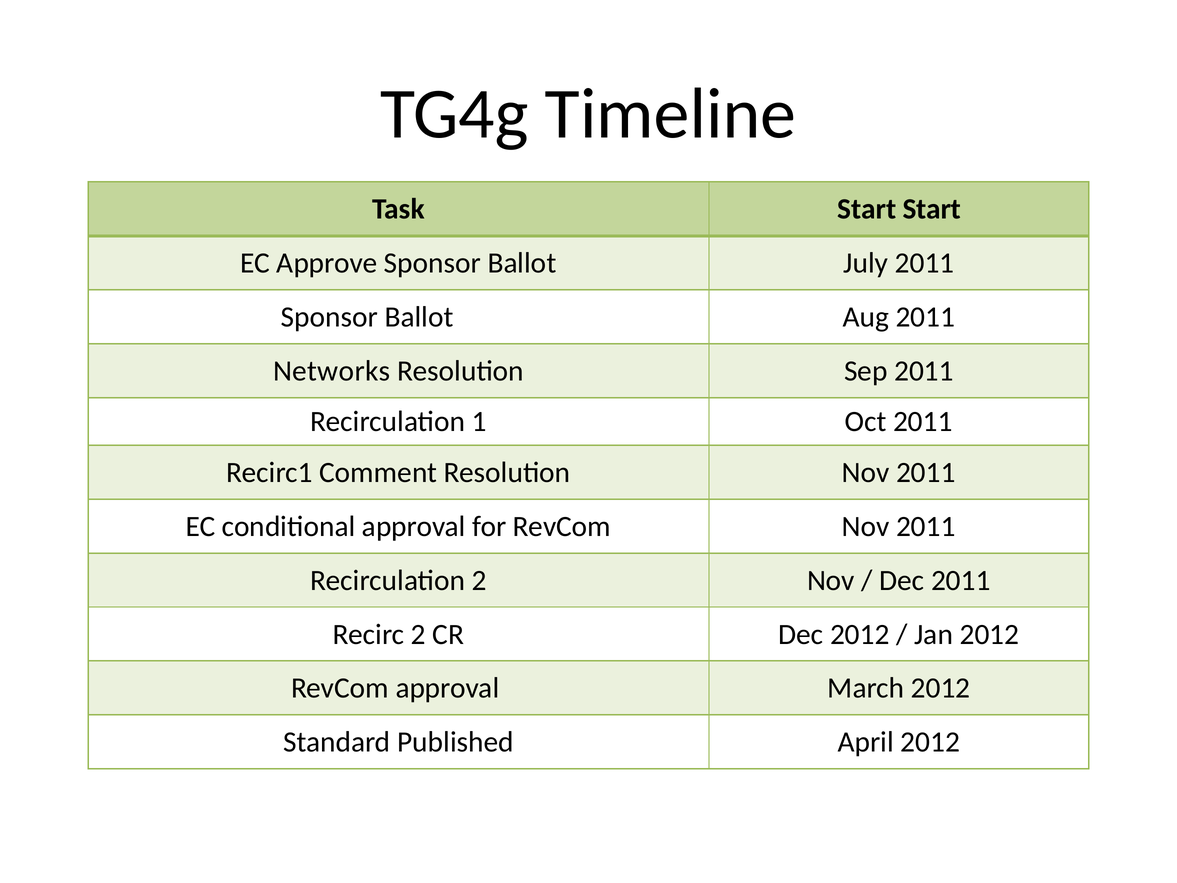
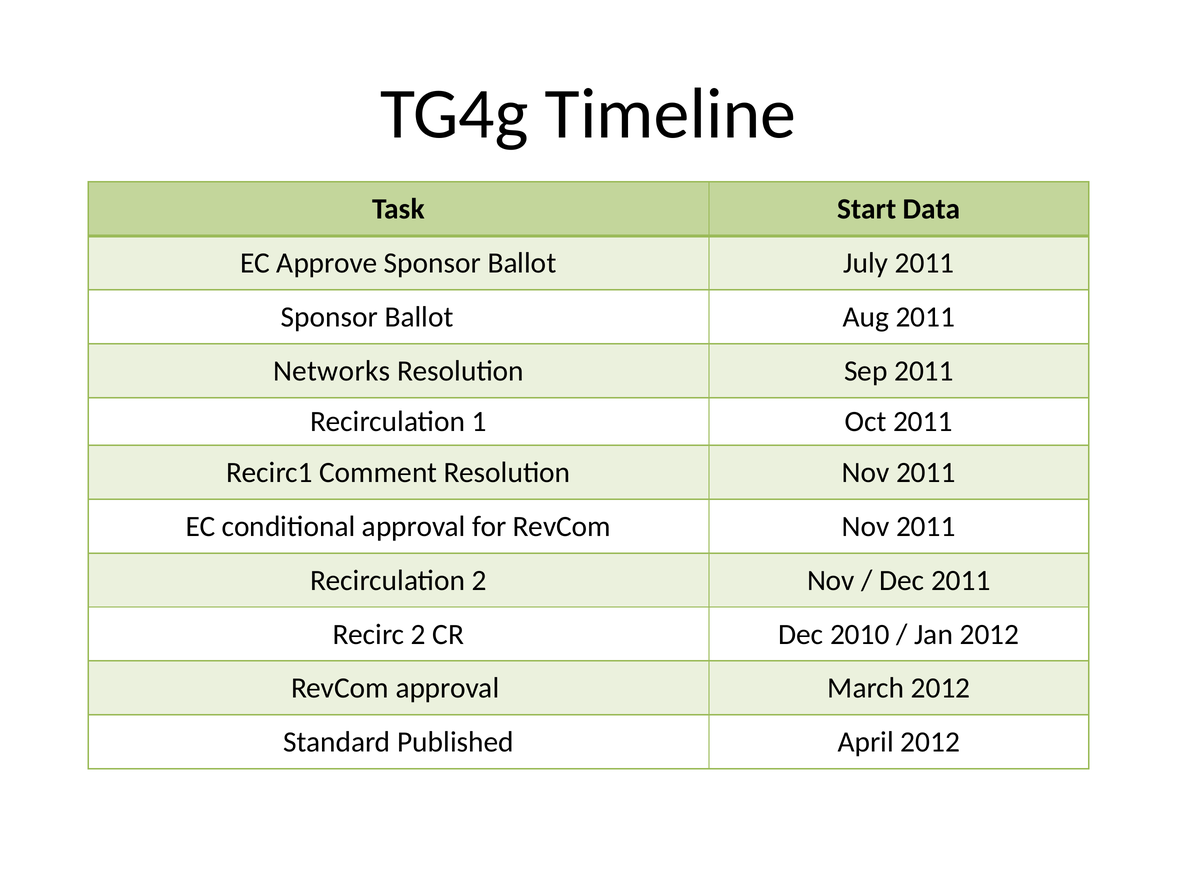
Start Start: Start -> Data (932, 209)
Dec 2012: 2012 -> 2010 (860, 634)
